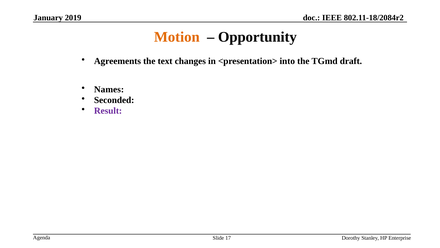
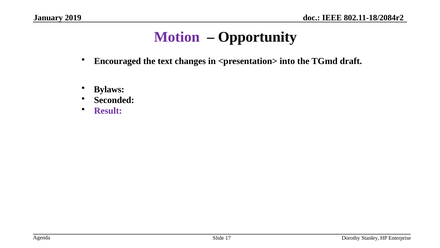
Motion colour: orange -> purple (177, 37)
Agreements: Agreements -> Encouraged (118, 61)
Names: Names -> Bylaws (109, 89)
